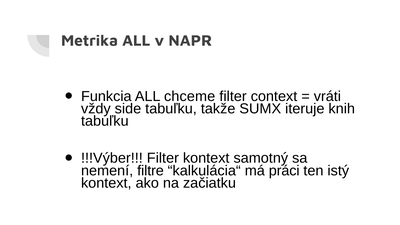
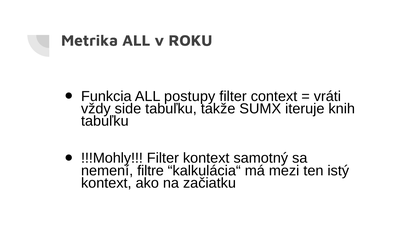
NAPR: NAPR -> ROKU (190, 41)
chceme: chceme -> postupy (190, 96)
!!!Výber: !!!Výber -> !!!Mohly (112, 158)
práci: práci -> mezi (284, 171)
